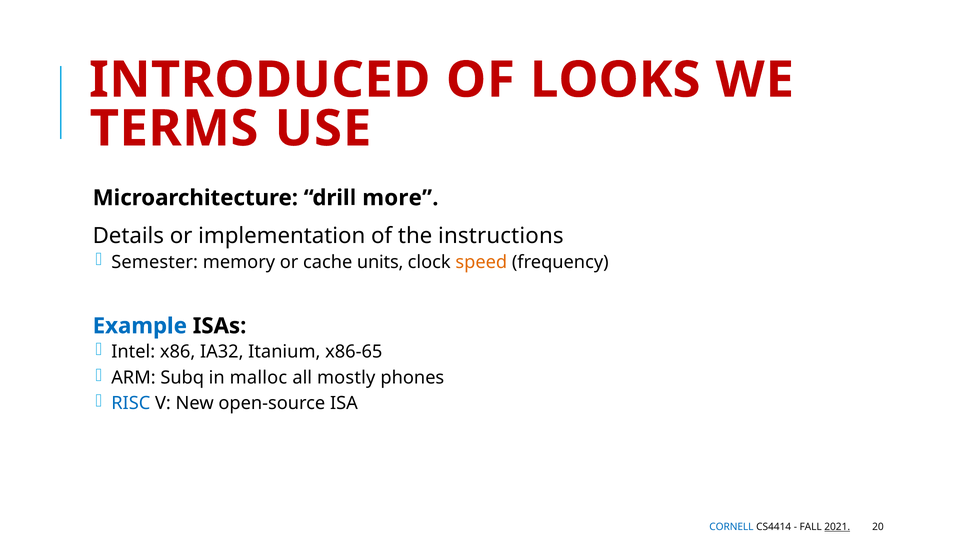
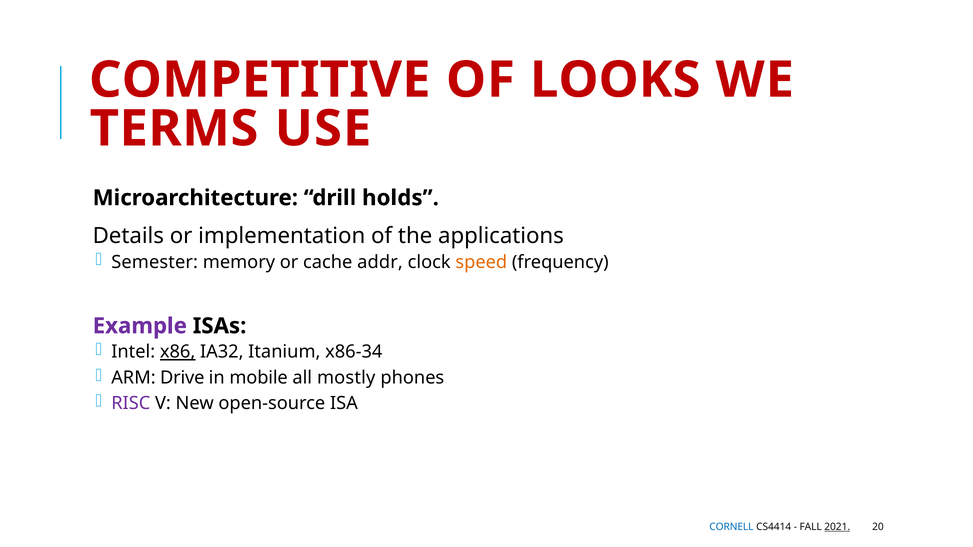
INTRODUCED: INTRODUCED -> COMPETITIVE (260, 80)
more: more -> holds (400, 198)
instructions: instructions -> applications (501, 236)
units: units -> addr (380, 262)
Example colour: blue -> purple (140, 326)
x86 underline: none -> present (178, 352)
x86-65: x86-65 -> x86-34 (354, 352)
Subq: Subq -> Drive (182, 378)
malloc: malloc -> mobile (259, 378)
RISC colour: blue -> purple (131, 404)
